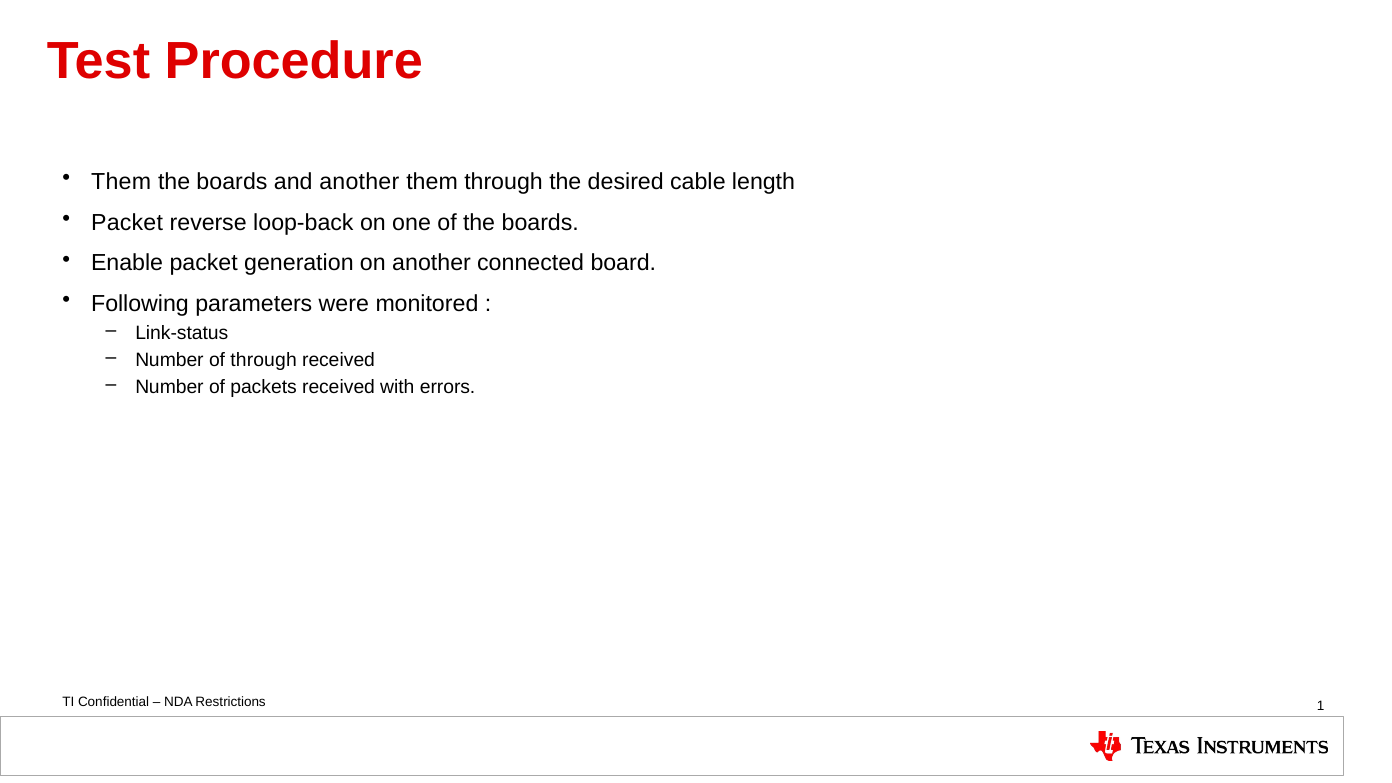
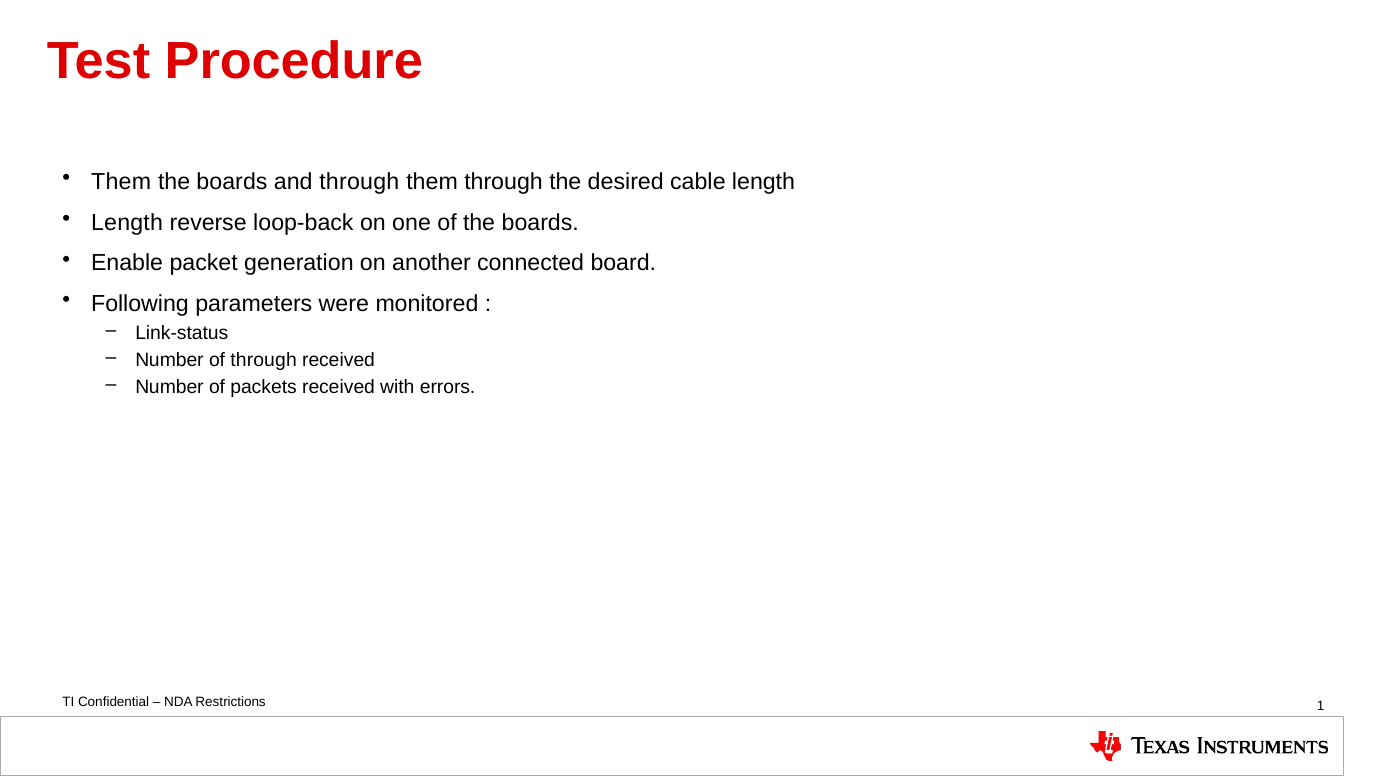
and another: another -> through (359, 182)
Packet: Packet -> Length (127, 222)
